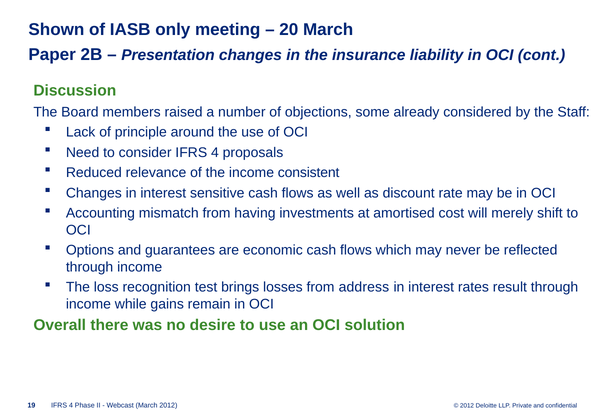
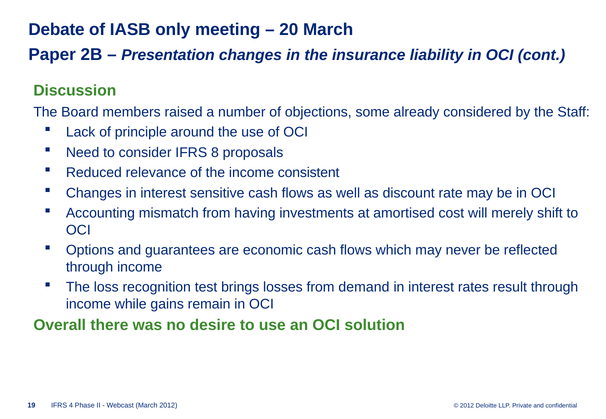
Shown: Shown -> Debate (57, 30)
consider IFRS 4: 4 -> 8 (215, 153)
address: address -> demand (364, 288)
